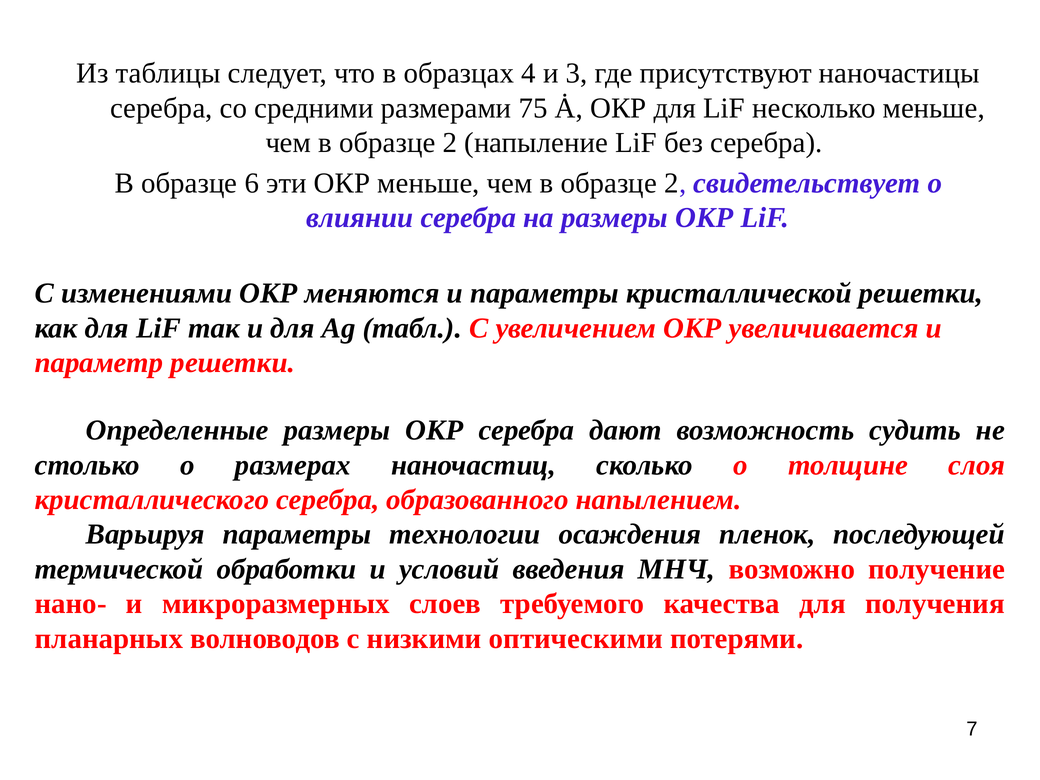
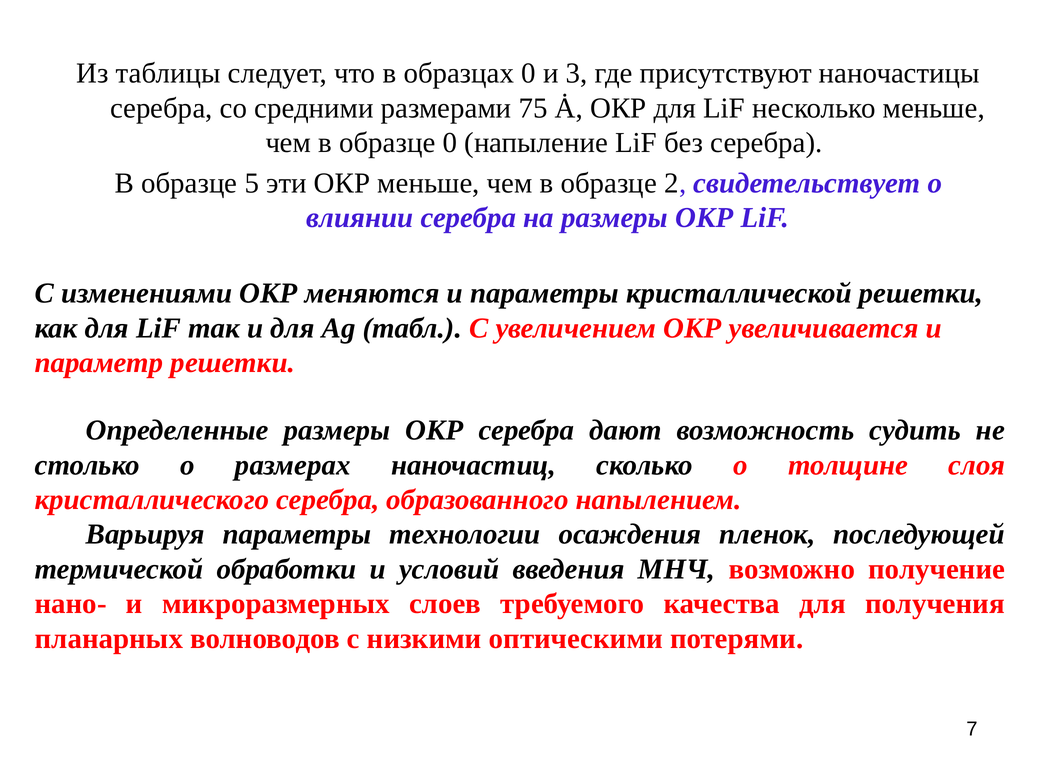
образцах 4: 4 -> 0 (529, 73)
2: 2 -> 0 (450, 143)
6: 6 -> 5 (252, 183)
